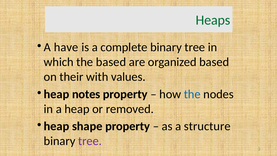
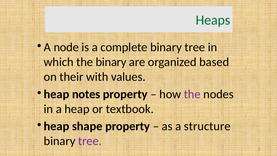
have: have -> node (66, 47)
the based: based -> binary (111, 62)
the colour: blue -> purple (192, 94)
removed: removed -> textbook (130, 109)
